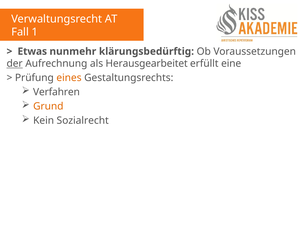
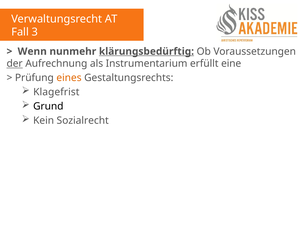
1: 1 -> 3 (35, 32)
Etwas: Etwas -> Wenn (32, 51)
klärungsbedürftig underline: none -> present (146, 51)
Herausgearbeitet: Herausgearbeitet -> Instrumentarium (147, 64)
Verfahren: Verfahren -> Klagefrist (56, 92)
Grund colour: orange -> black (48, 106)
